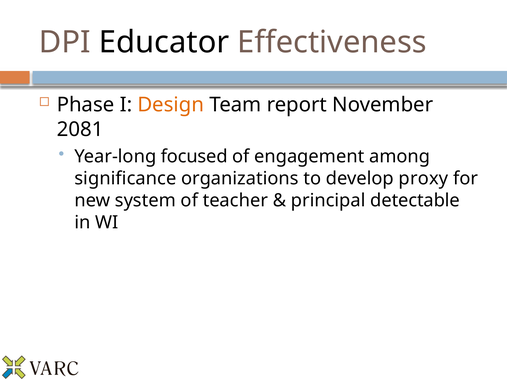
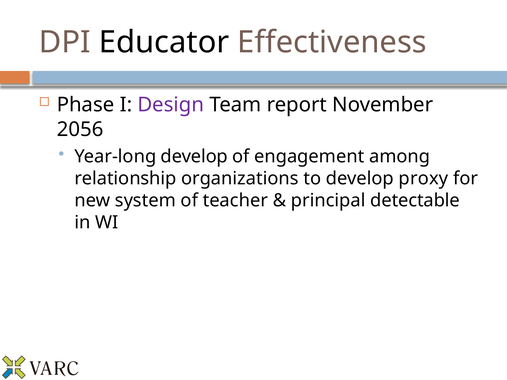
Design colour: orange -> purple (171, 105)
2081: 2081 -> 2056 (80, 129)
Year-long focused: focused -> develop (194, 156)
significance: significance -> relationship (125, 178)
